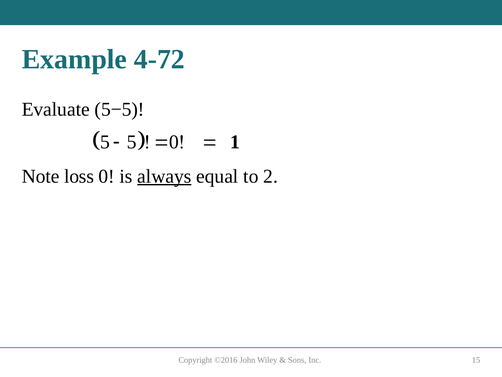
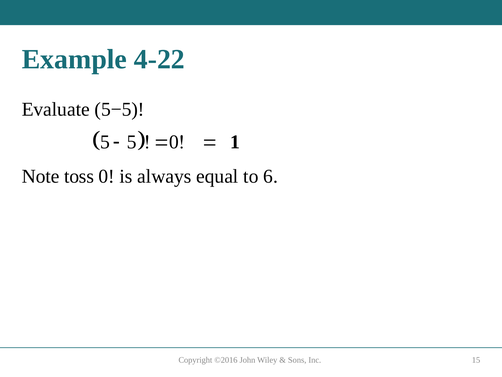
4-72: 4-72 -> 4-22 (159, 59)
loss: loss -> toss (79, 176)
always underline: present -> none (164, 176)
2: 2 -> 6 (271, 176)
